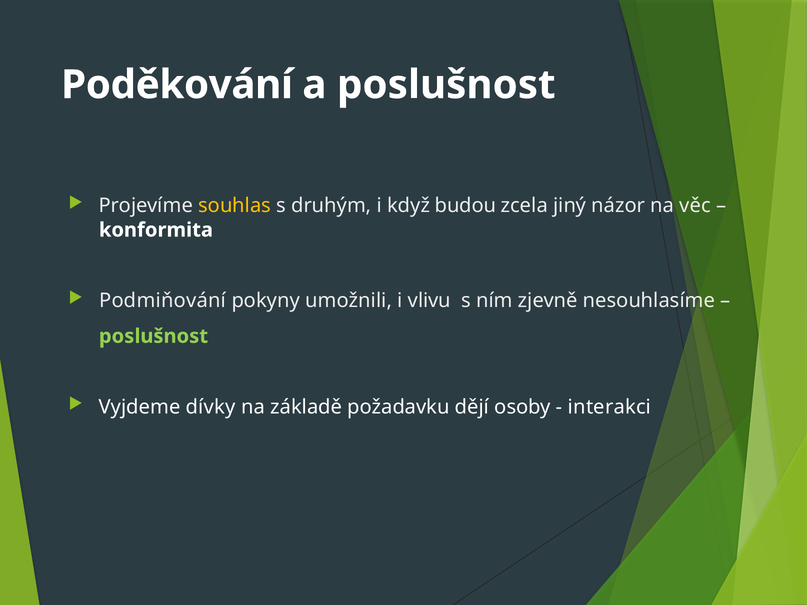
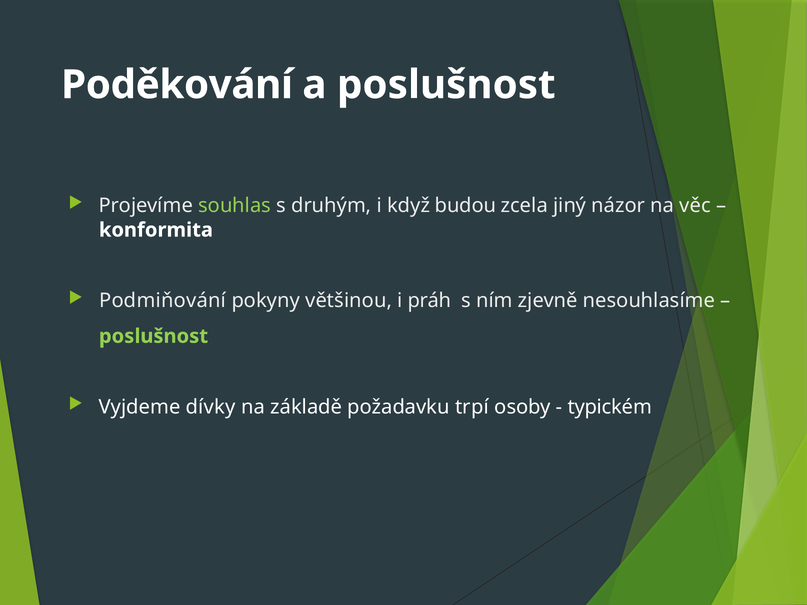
souhlas colour: yellow -> light green (235, 206)
umožnili: umožnili -> většinou (349, 301)
vlivu: vlivu -> práh (429, 301)
dějí: dějí -> trpí (472, 407)
interakci: interakci -> typickém (610, 407)
